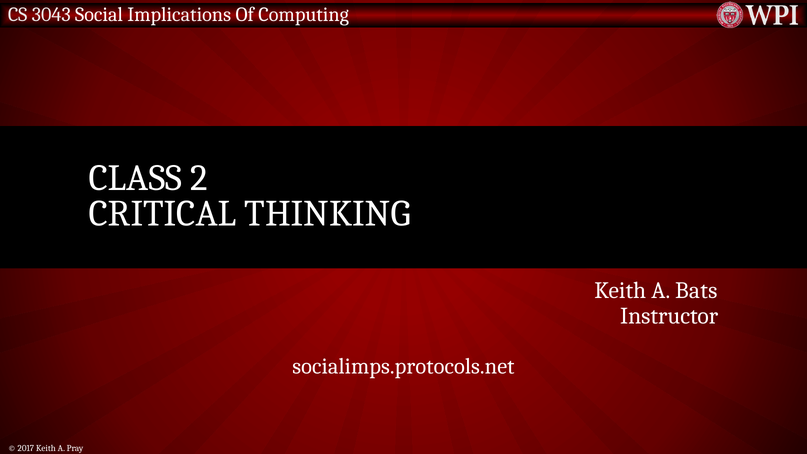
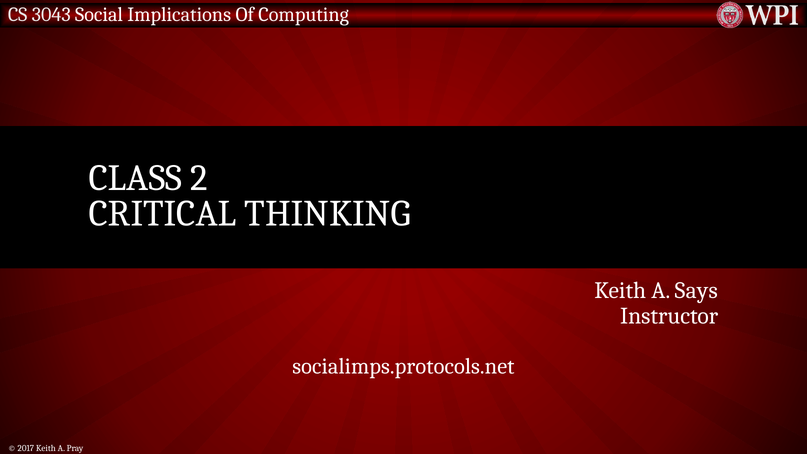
Bats: Bats -> Says (696, 291)
